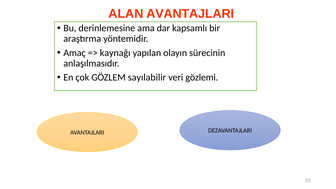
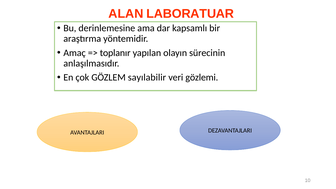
ALAN AVANTAJLARI: AVANTAJLARI -> LABORATUAR (190, 14)
kaynağı: kaynağı -> toplanır (115, 53)
